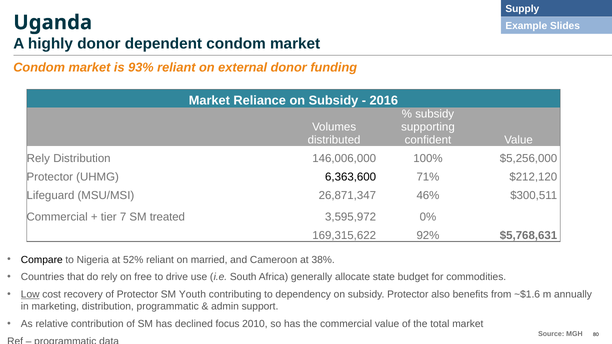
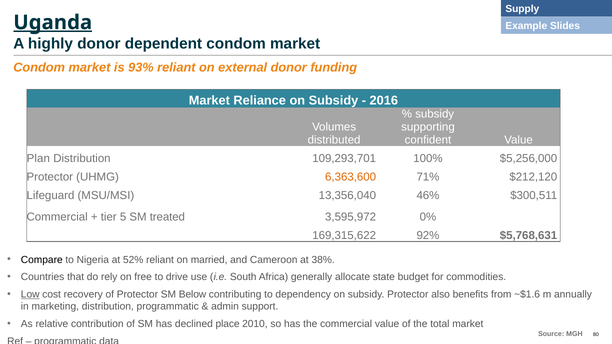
Uganda underline: none -> present (53, 23)
Rely: Rely -> Plan (38, 158)
146,006,000: 146,006,000 -> 109,293,701 (344, 158)
6,363,600 colour: black -> orange (351, 177)
26,871,347: 26,871,347 -> 13,356,040 (347, 195)
7: 7 -> 5 (123, 217)
Youth: Youth -> Below (193, 295)
focus: focus -> place (228, 324)
